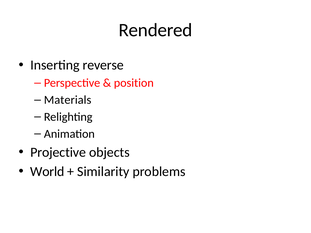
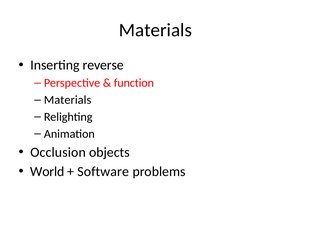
Rendered: Rendered -> Materials (155, 30)
position: position -> function (134, 83)
Projective: Projective -> Occlusion (58, 152)
Similarity: Similarity -> Software (103, 172)
